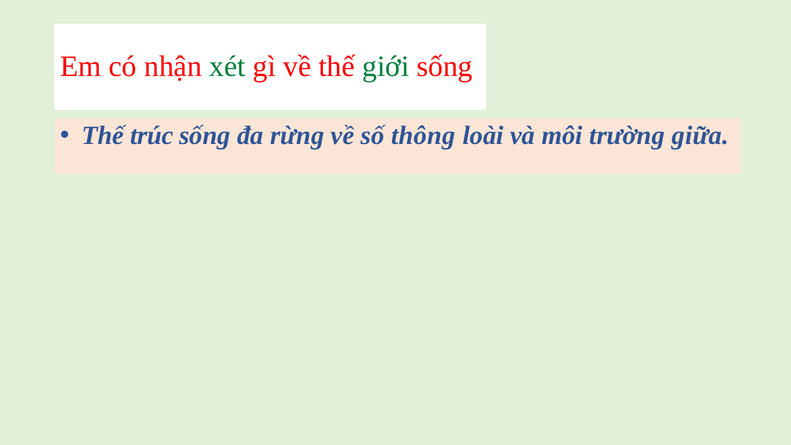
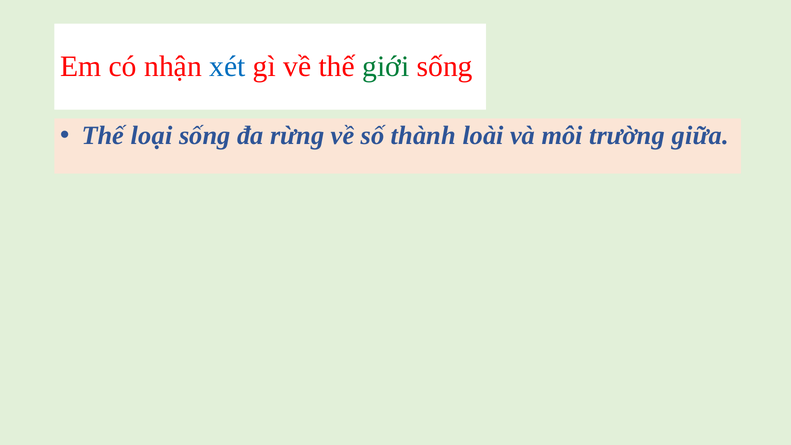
xét colour: green -> blue (227, 66)
trúc: trúc -> loại (152, 135)
thông: thông -> thành (423, 135)
